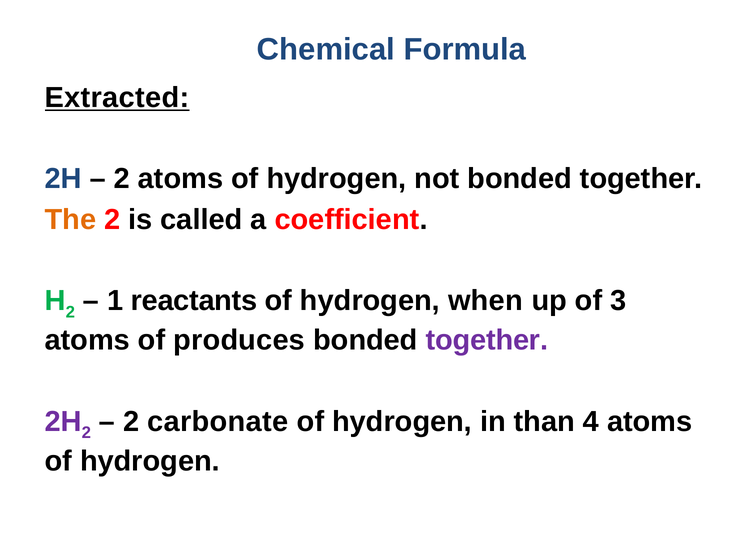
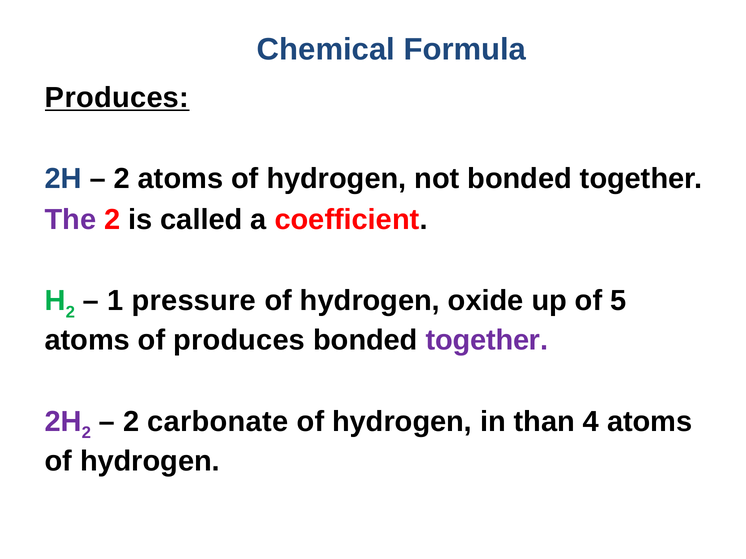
Extracted: Extracted -> Produces (117, 98)
The colour: orange -> purple (70, 220)
reactants: reactants -> pressure (194, 301)
when: when -> oxide (486, 301)
3: 3 -> 5 (618, 301)
